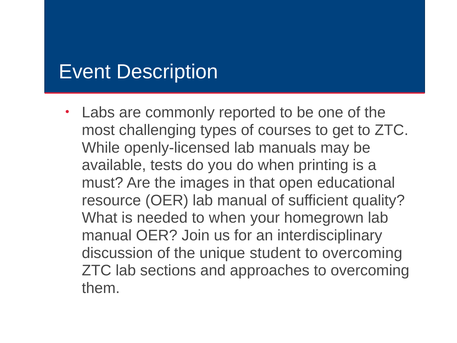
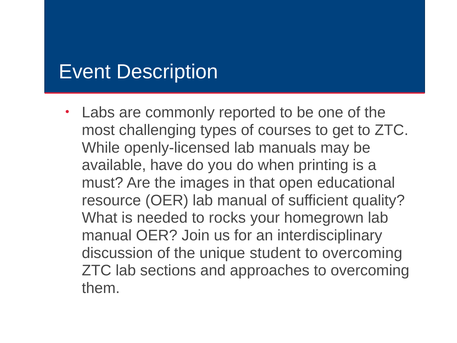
tests: tests -> have (167, 165)
to when: when -> rocks (227, 218)
